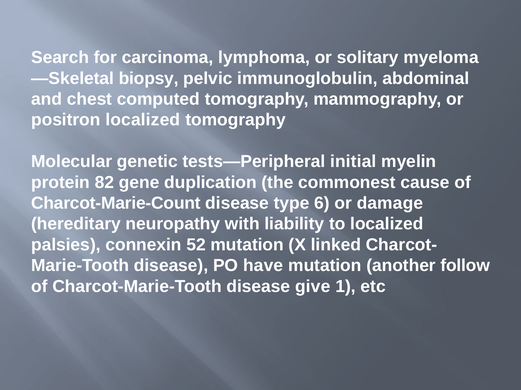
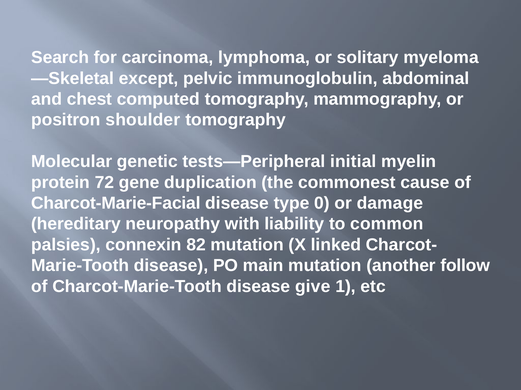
biopsy: biopsy -> except (149, 78)
positron localized: localized -> shoulder (143, 120)
82: 82 -> 72 (104, 183)
Charcot-Marie-Count: Charcot-Marie-Count -> Charcot-Marie-Facial (116, 203)
6: 6 -> 0 (322, 203)
to localized: localized -> common (387, 224)
52: 52 -> 82 (196, 245)
have: have -> main (263, 266)
